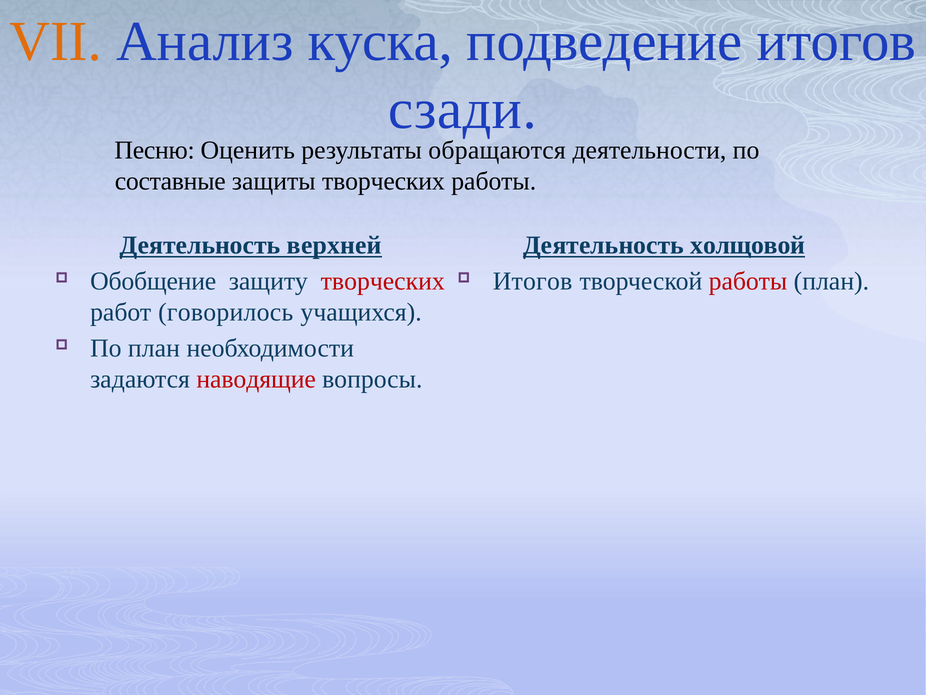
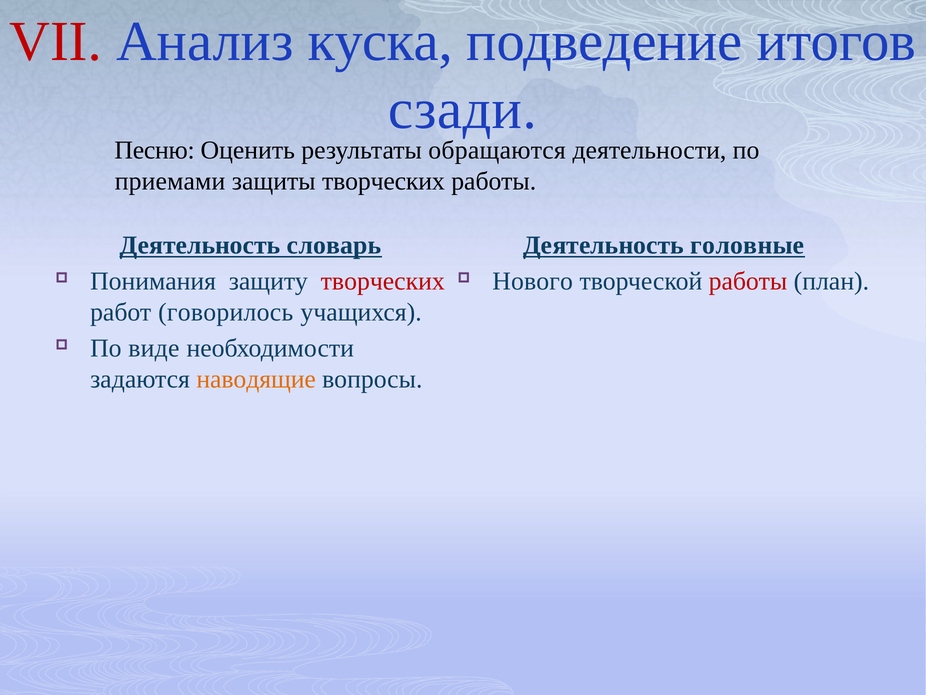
VII colour: orange -> red (56, 42)
составные: составные -> приемами (170, 181)
верхней: верхней -> словарь (334, 245)
холщовой: холщовой -> головные (747, 245)
Обобщение: Обобщение -> Понимания (153, 281)
Итогов: Итогов -> Нового (533, 281)
По план: план -> виде (154, 348)
наводящие colour: red -> orange (256, 379)
